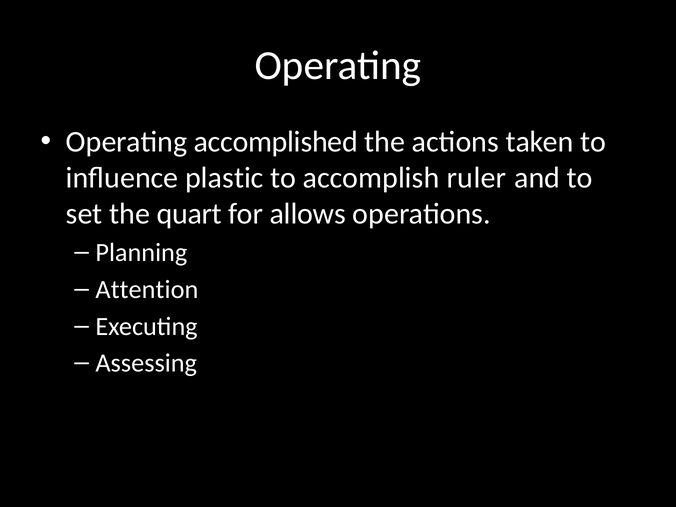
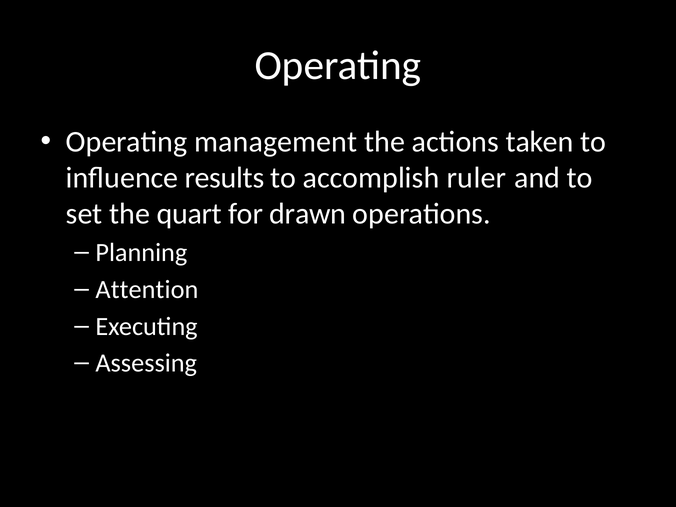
accomplished: accomplished -> management (276, 142)
plastic: plastic -> results (225, 178)
allows: allows -> drawn (308, 214)
